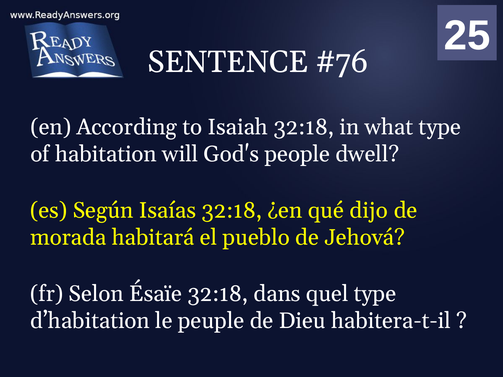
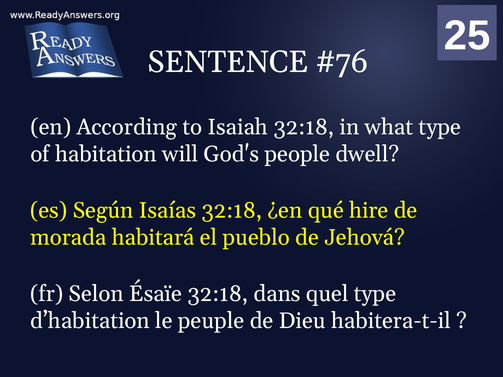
dijo: dijo -> hire (369, 211)
